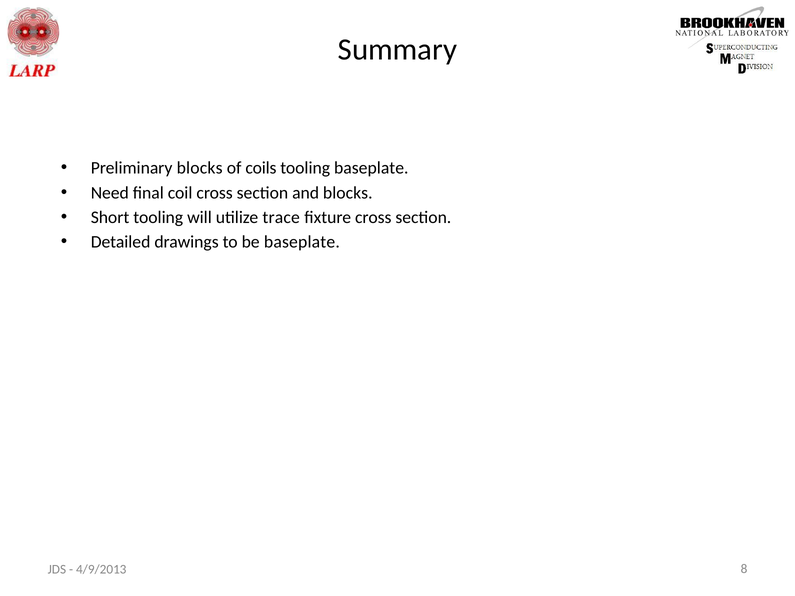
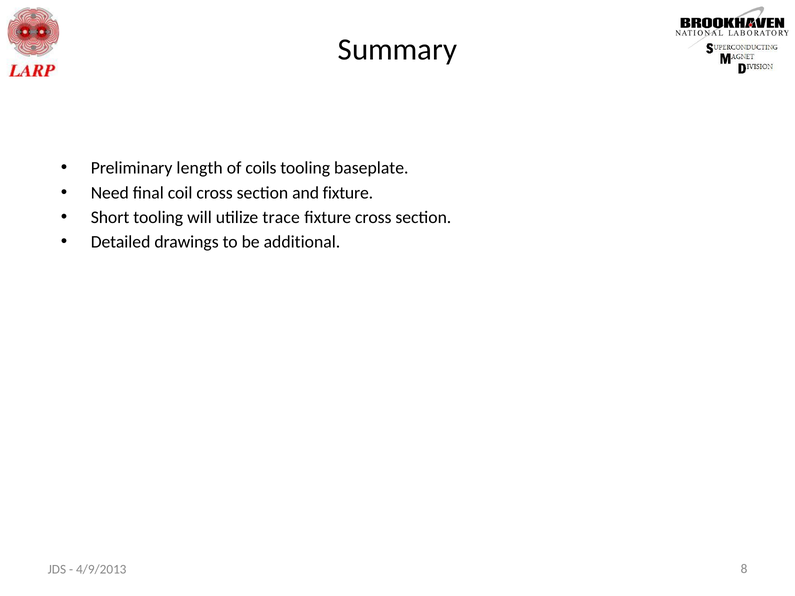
Preliminary blocks: blocks -> length (200, 168)
and blocks: blocks -> fixture (348, 193)
be baseplate: baseplate -> additional (302, 242)
